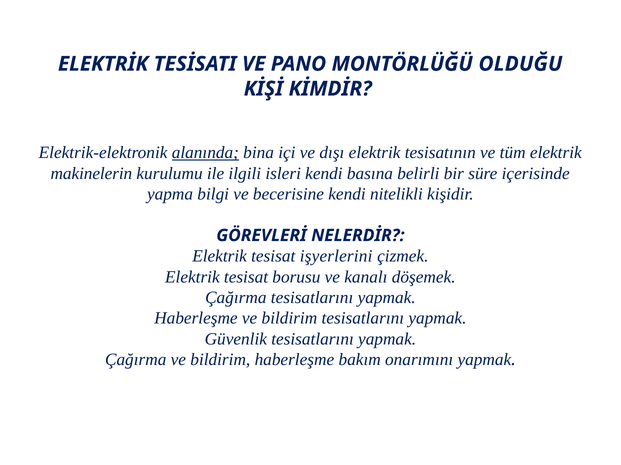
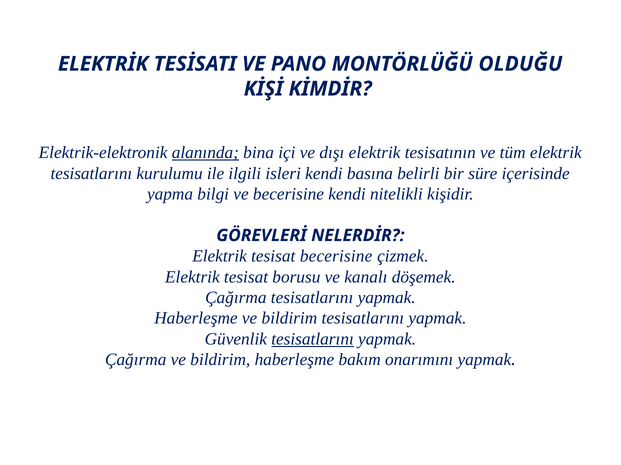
makinelerin: makinelerin -> tesisatlarını (91, 174)
tesisat işyerlerini: işyerlerini -> becerisine (336, 257)
tesisatlarını underline: none -> present (313, 339)
